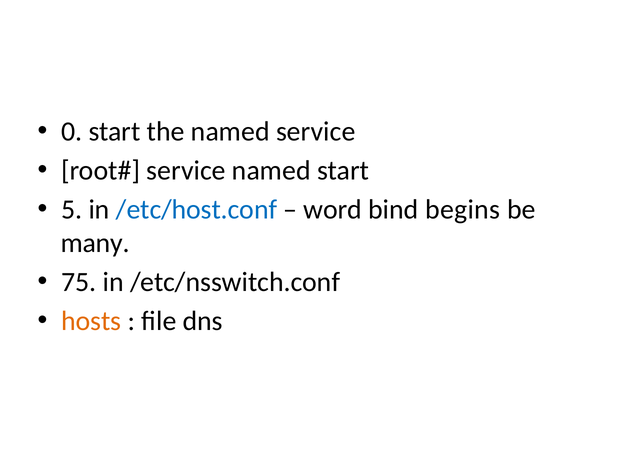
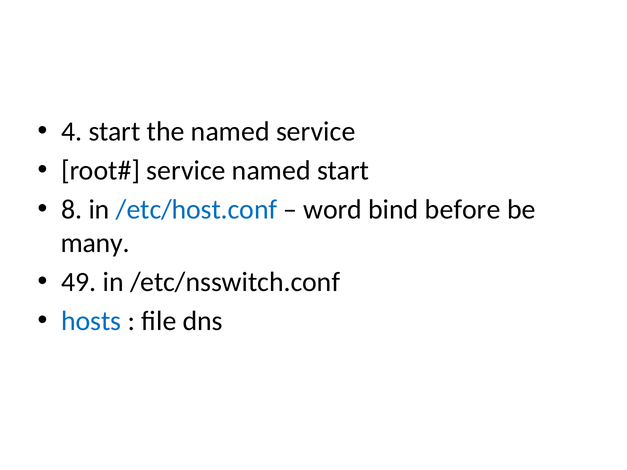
0: 0 -> 4 (72, 132)
5: 5 -> 8 (72, 210)
begins: begins -> before (463, 210)
75: 75 -> 49 (79, 282)
hosts colour: orange -> blue (91, 321)
